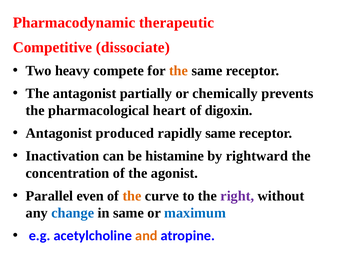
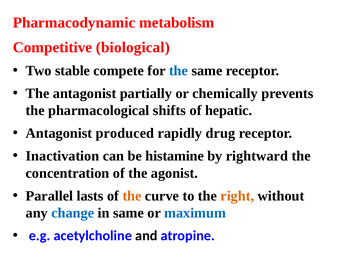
therapeutic: therapeutic -> metabolism (177, 23)
dissociate: dissociate -> biological (133, 48)
heavy: heavy -> stable (73, 71)
the colour: orange -> blue (178, 71)
heart: heart -> shifts (169, 111)
digoxin: digoxin -> hepatic (229, 111)
rapidly same: same -> drug (220, 134)
even: even -> lasts (90, 196)
right colour: purple -> orange (237, 196)
and colour: orange -> black (146, 236)
